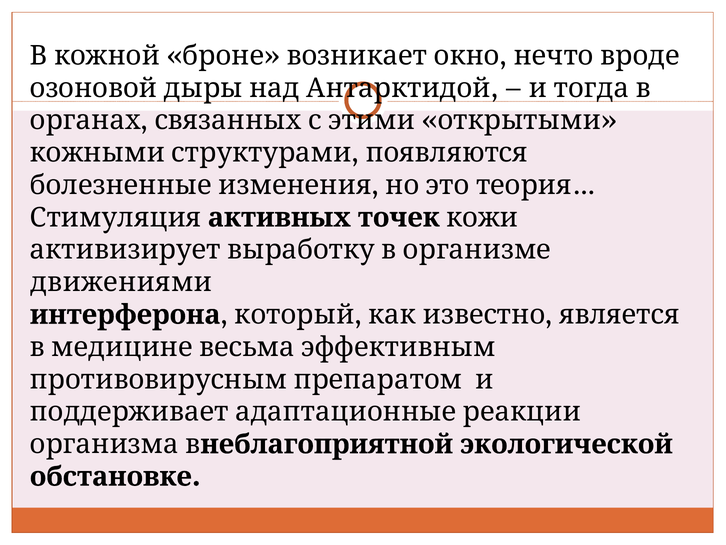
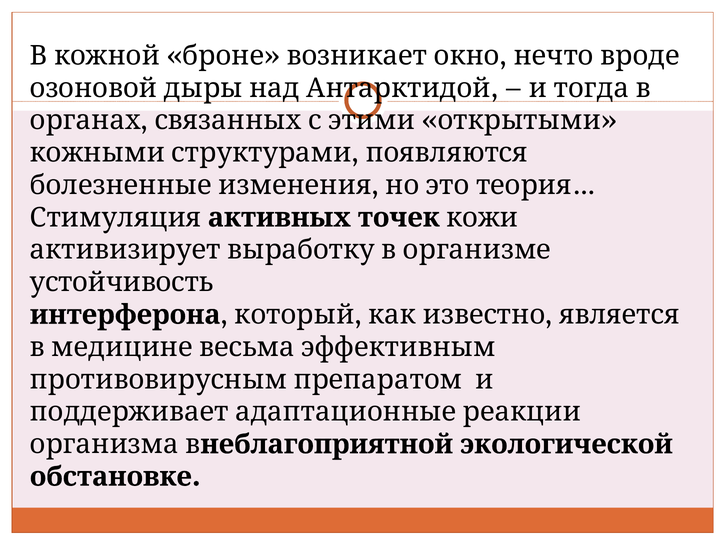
движениями: движениями -> устойчивость (122, 282)
